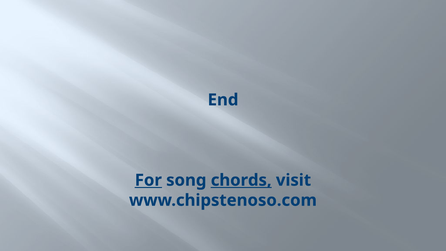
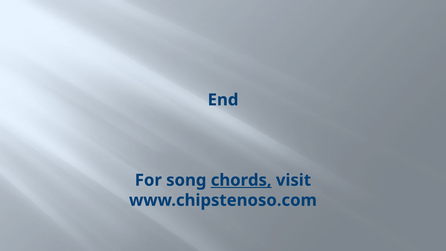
For underline: present -> none (148, 180)
